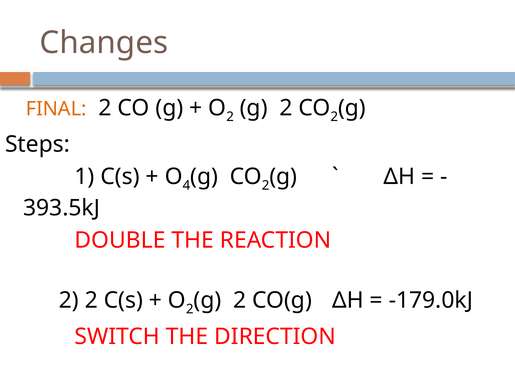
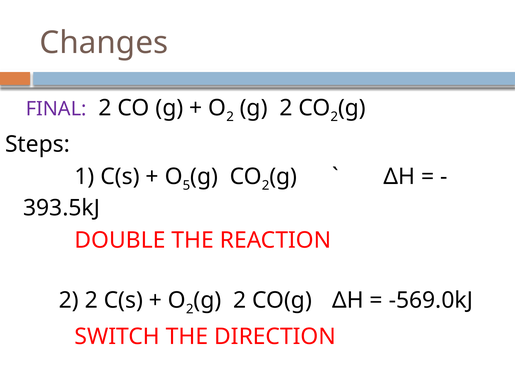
FINAL colour: orange -> purple (56, 109)
4: 4 -> 5 (186, 186)
-179.0kJ: -179.0kJ -> -569.0kJ (431, 300)
